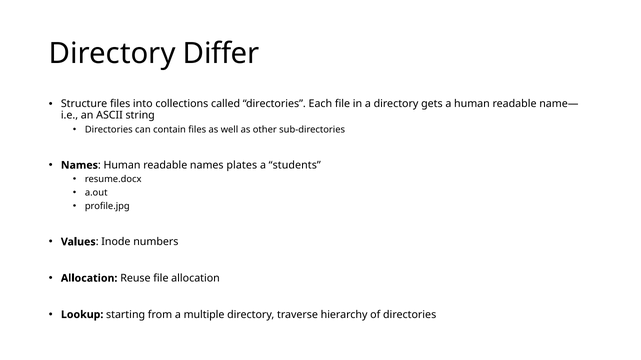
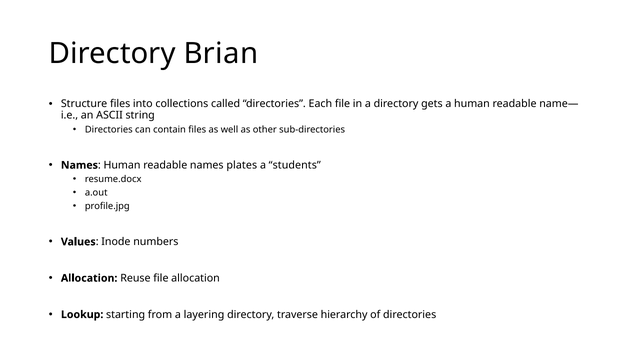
Differ: Differ -> Brian (221, 54)
multiple: multiple -> layering (204, 315)
